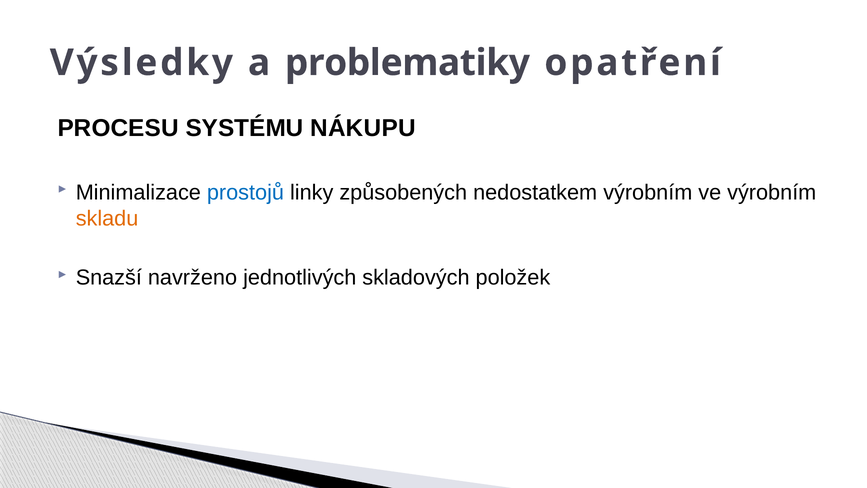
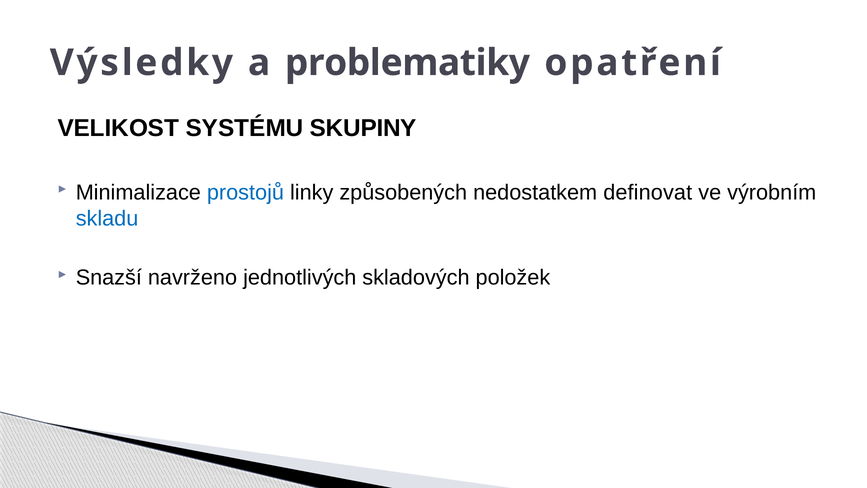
PROCESU: PROCESU -> VELIKOST (118, 128)
NÁKUPU: NÁKUPU -> SKUPINY (363, 128)
nedostatkem výrobním: výrobním -> definovat (648, 192)
skladu colour: orange -> blue (107, 218)
